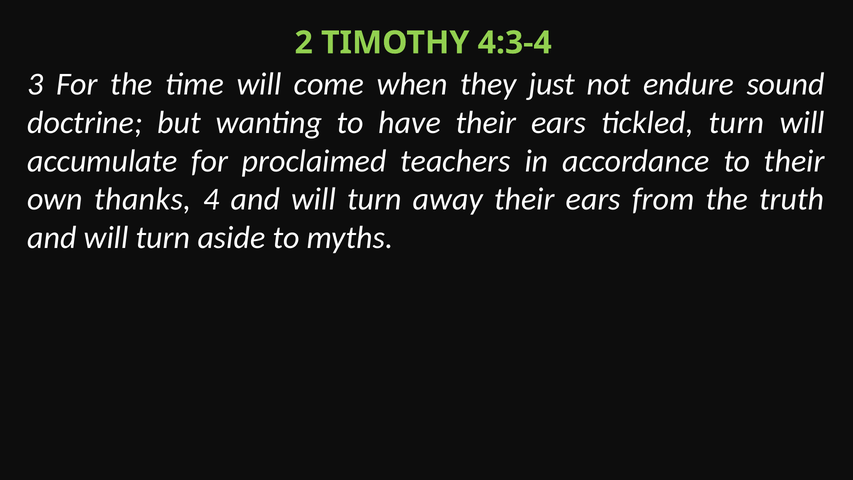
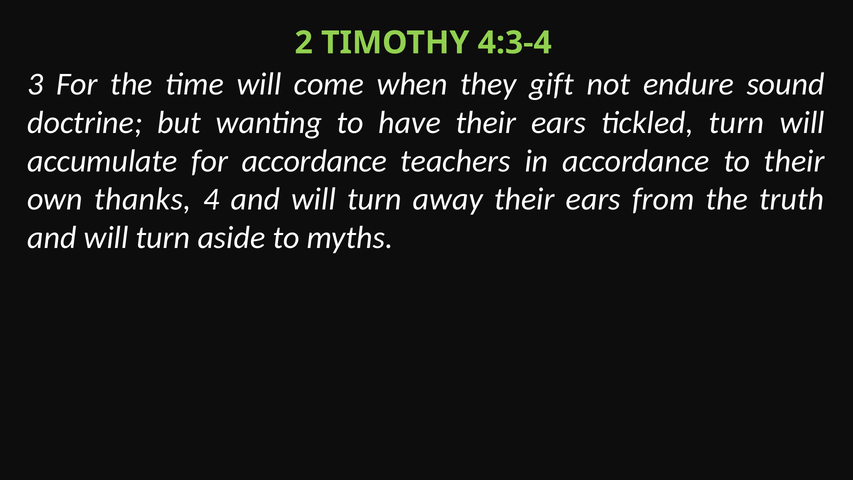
just: just -> gift (552, 84)
for proclaimed: proclaimed -> accordance (314, 161)
